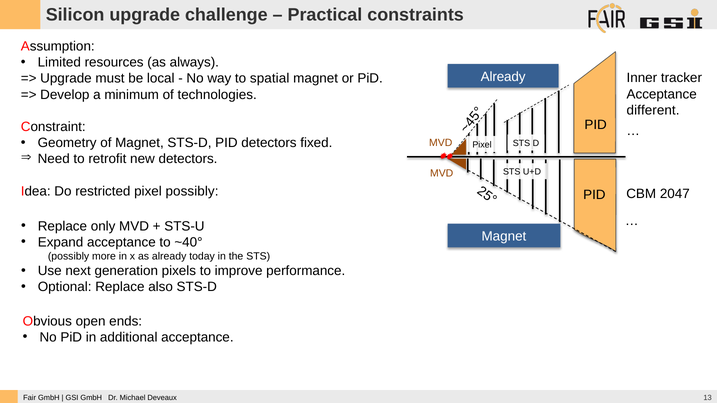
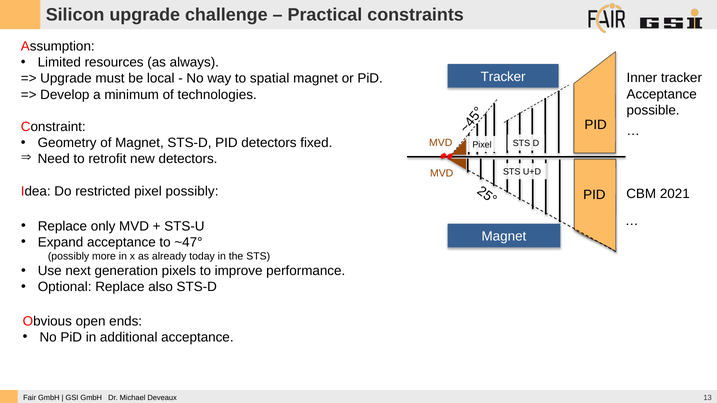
Already: Already -> Tracker (503, 77)
different: different -> possible (653, 110)
2047: 2047 -> 2021 (675, 194)
~40°: ~40° -> ~47° (188, 242)
